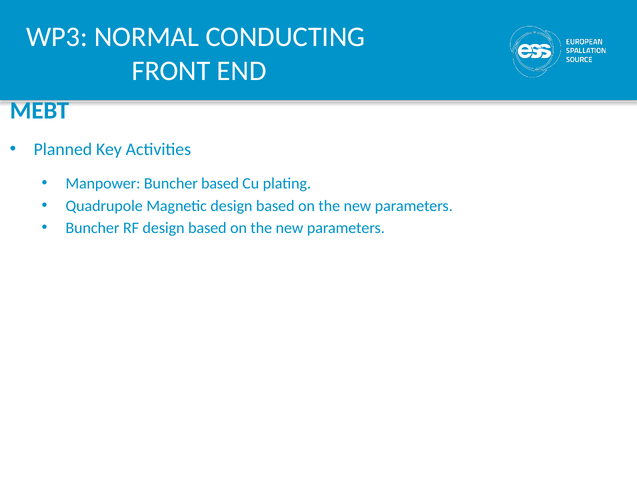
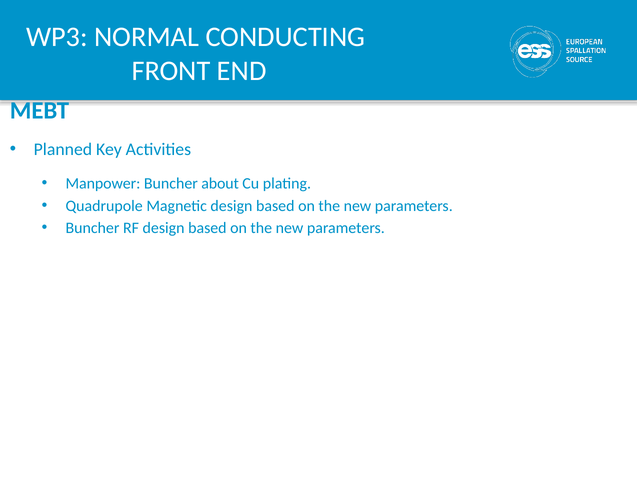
Buncher based: based -> about (220, 183)
